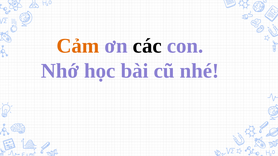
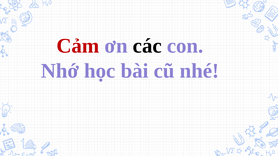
Cảm colour: orange -> red (78, 46)
